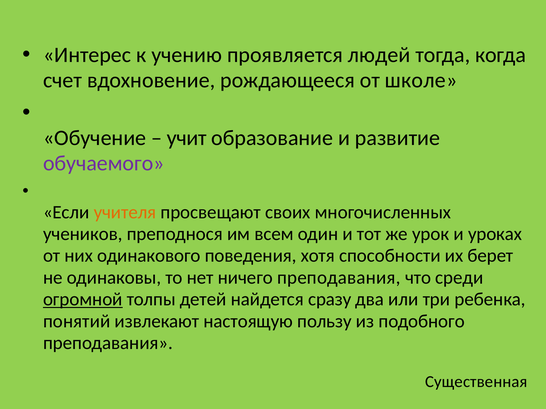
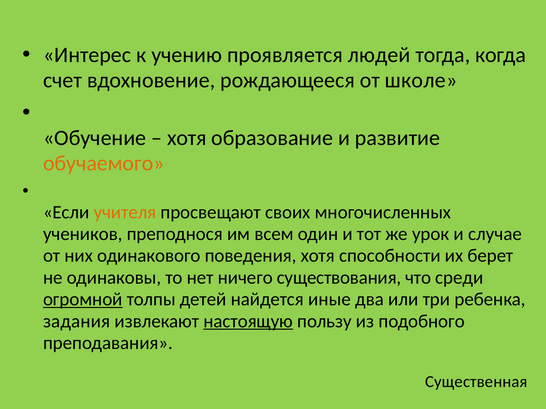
учит: учит -> хотя (187, 138)
обучаемого colour: purple -> orange (104, 164)
уроках: уроках -> случае (495, 234)
ничего преподавания: преподавания -> существования (339, 278)
сразу: сразу -> иные (330, 300)
понятий: понятий -> задания (77, 321)
настоящую underline: none -> present (248, 321)
